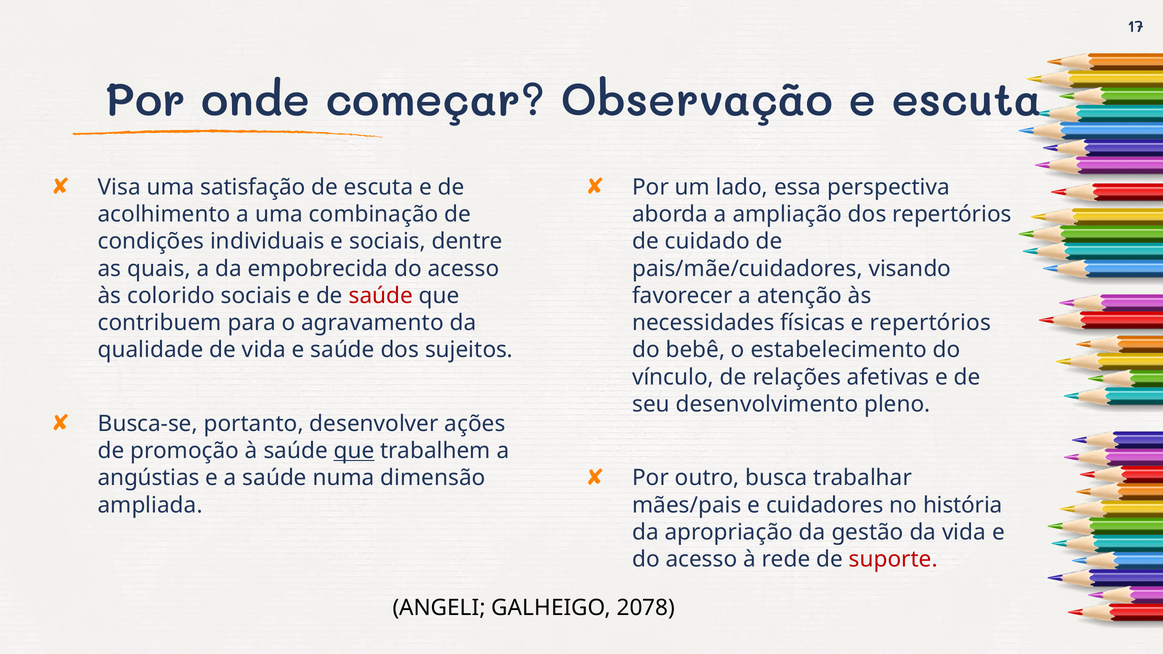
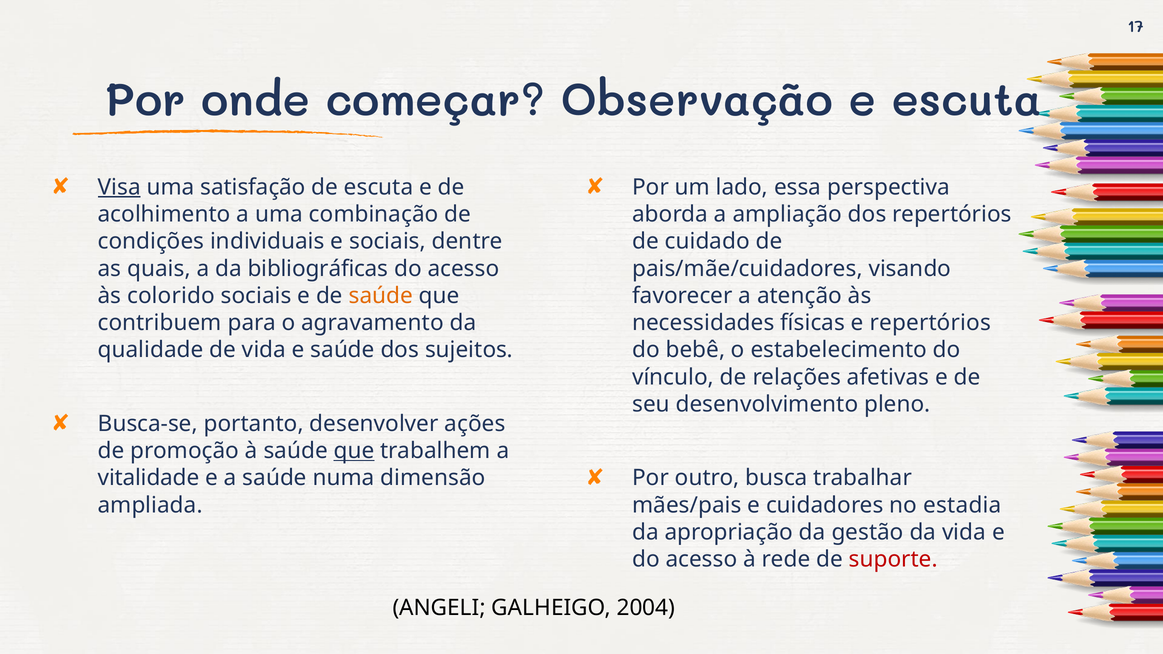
Visa underline: none -> present (119, 187)
empobrecida: empobrecida -> bibliográficas (318, 269)
saúde colour: red -> orange (381, 296)
angústias: angústias -> vitalidade (149, 478)
história: história -> estadia (963, 505)
2078: 2078 -> 2004 (646, 608)
